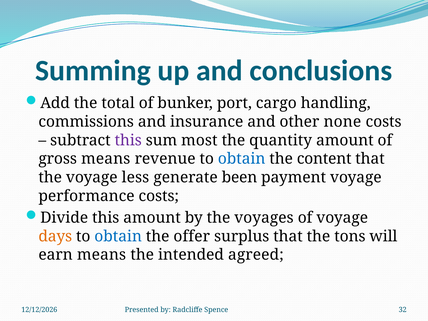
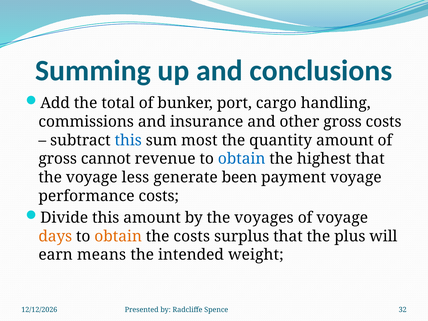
other none: none -> gross (342, 122)
this colour: purple -> blue (128, 140)
gross means: means -> cannot (106, 159)
content: content -> highest (324, 159)
obtain colour: blue -> orange (118, 236)
the offer: offer -> costs (192, 236)
tons: tons -> plus (350, 236)
agreed: agreed -> weight (256, 255)
